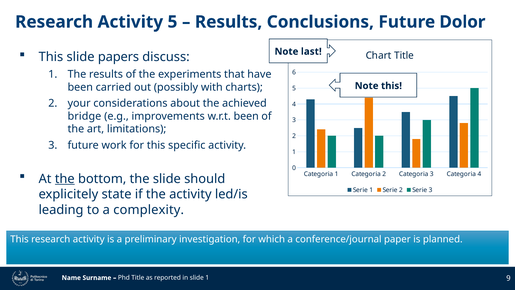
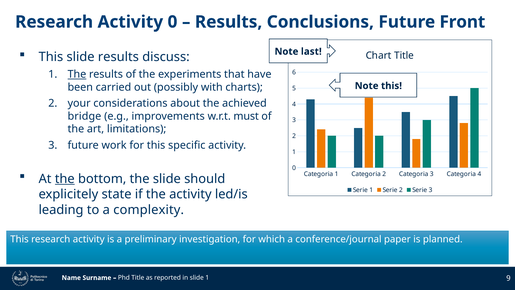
Activity 5: 5 -> 0 (172, 22)
Dolor: Dolor -> Front (462, 22)
slide papers: papers -> results (118, 57)
The underline: none -> present (77, 74)
w.r.t been: been -> must (246, 116)
